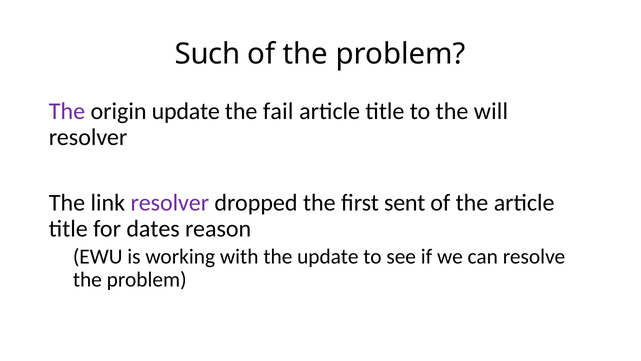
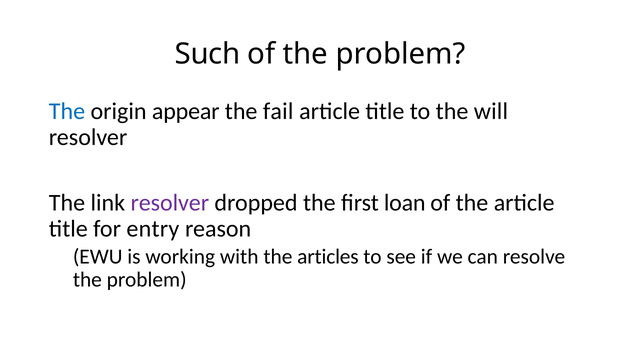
The colour: purple -> blue (67, 111)
origin update: update -> appear (186, 111)
sent: sent -> loan (405, 202)
dates: dates -> entry (153, 228)
the update: update -> articles (328, 256)
